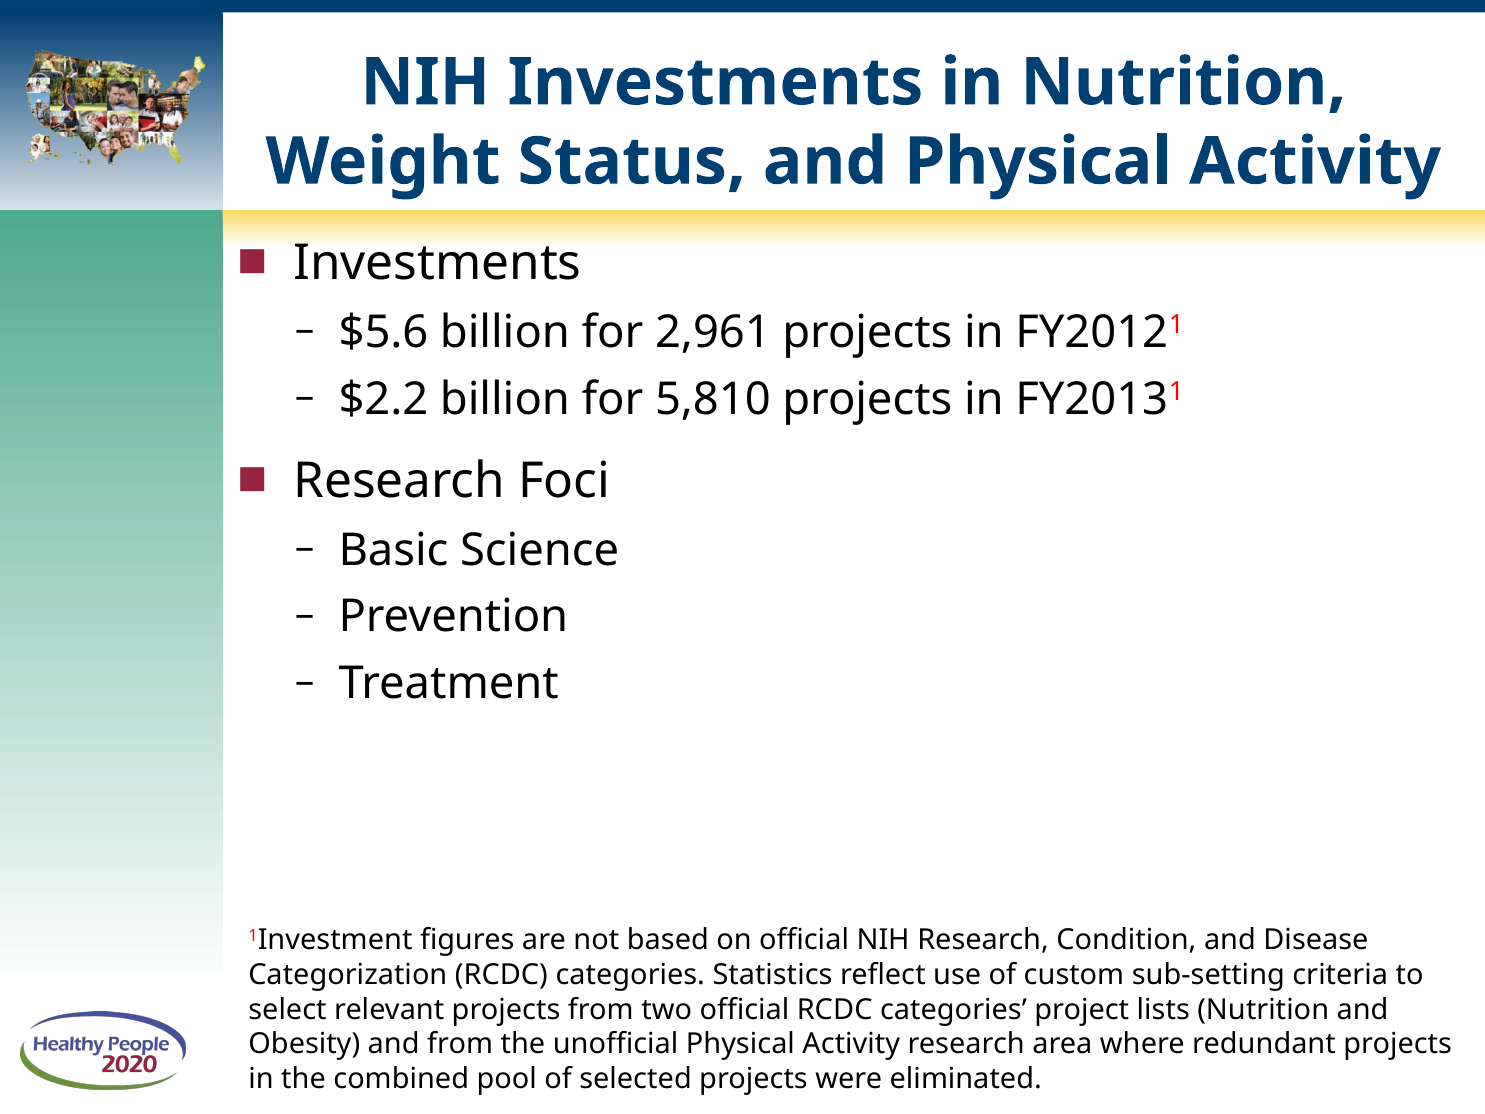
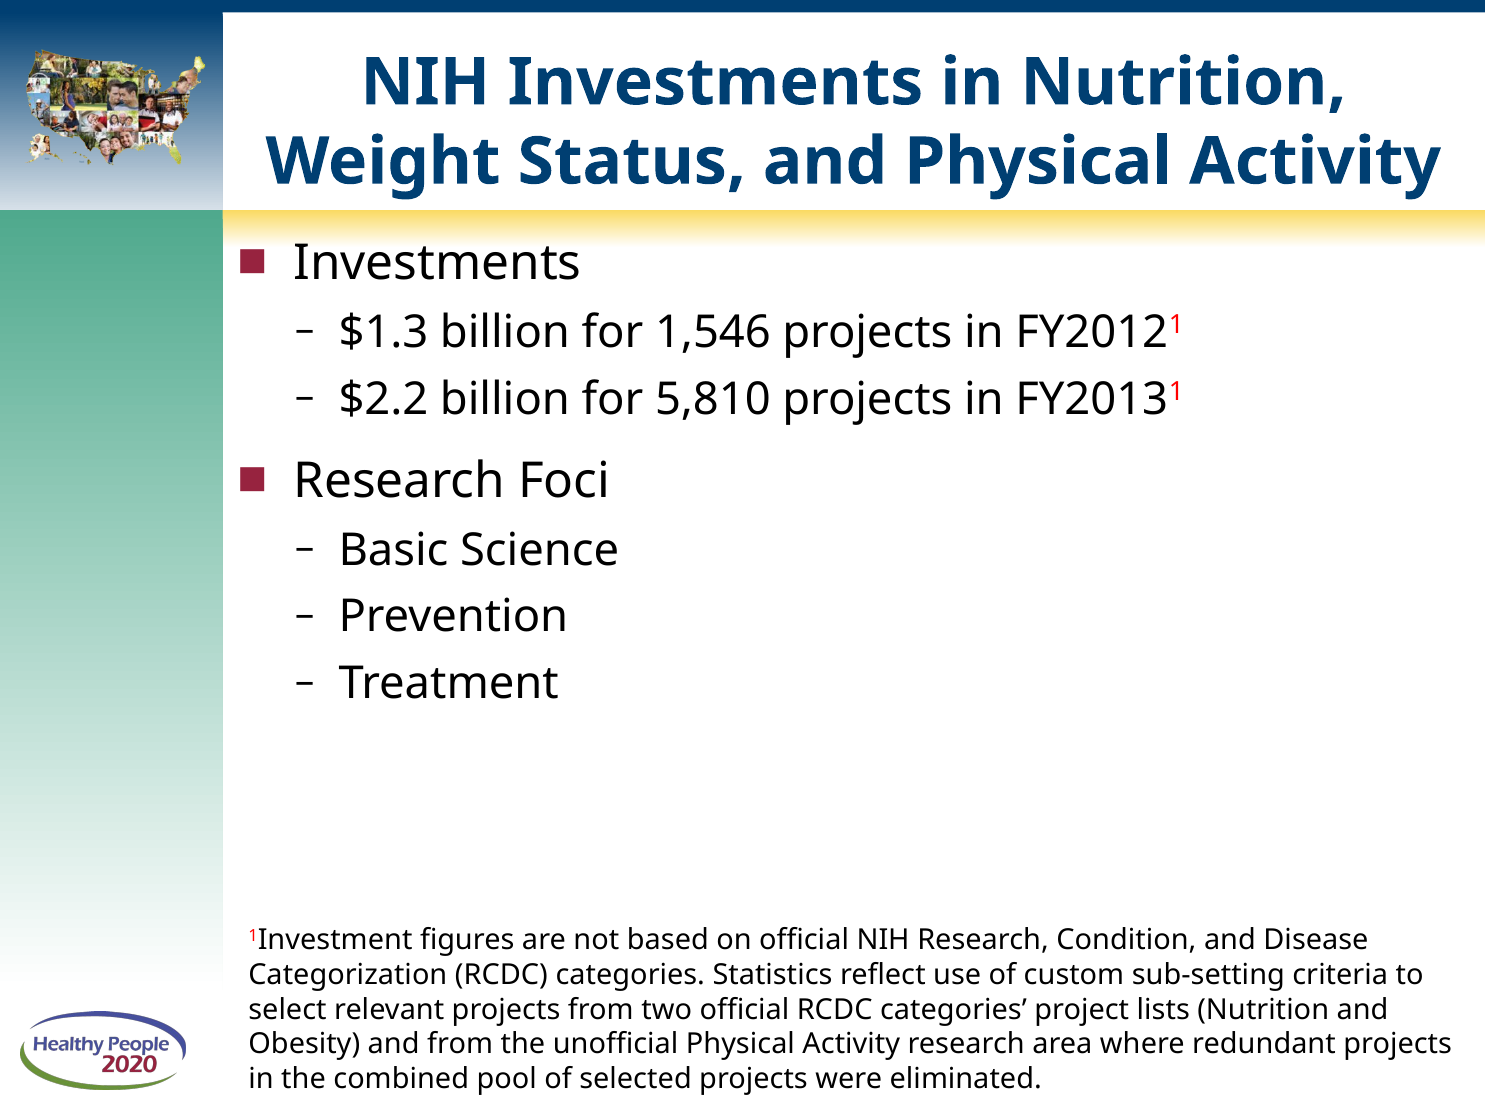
$5.6: $5.6 -> $1.3 (384, 332)
2,961: 2,961 -> 1,546 (713, 332)
